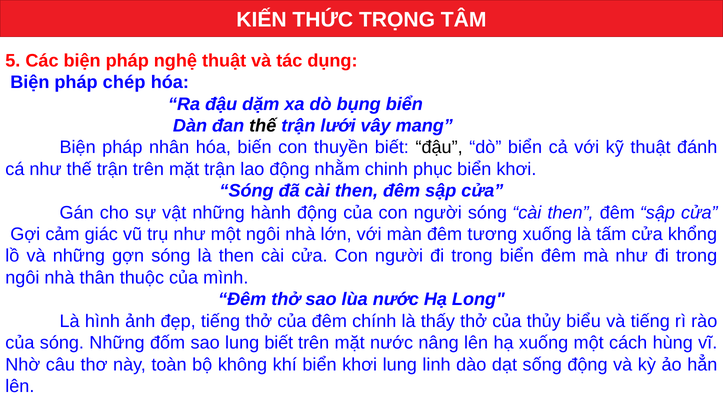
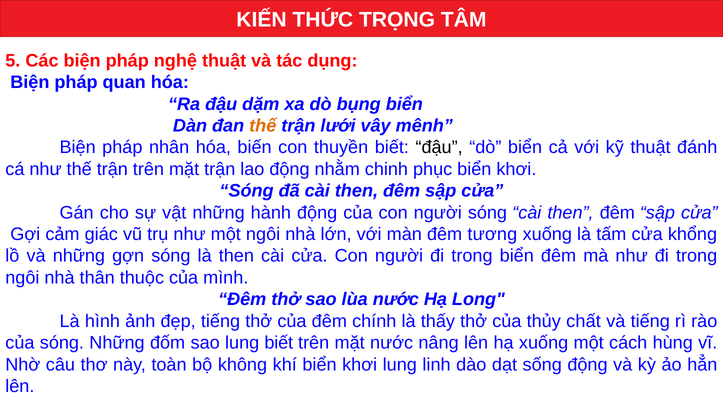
chép: chép -> quan (124, 82)
thế colour: black -> orange (263, 126)
mang: mang -> mênh (424, 126)
biểu: biểu -> chất (584, 321)
